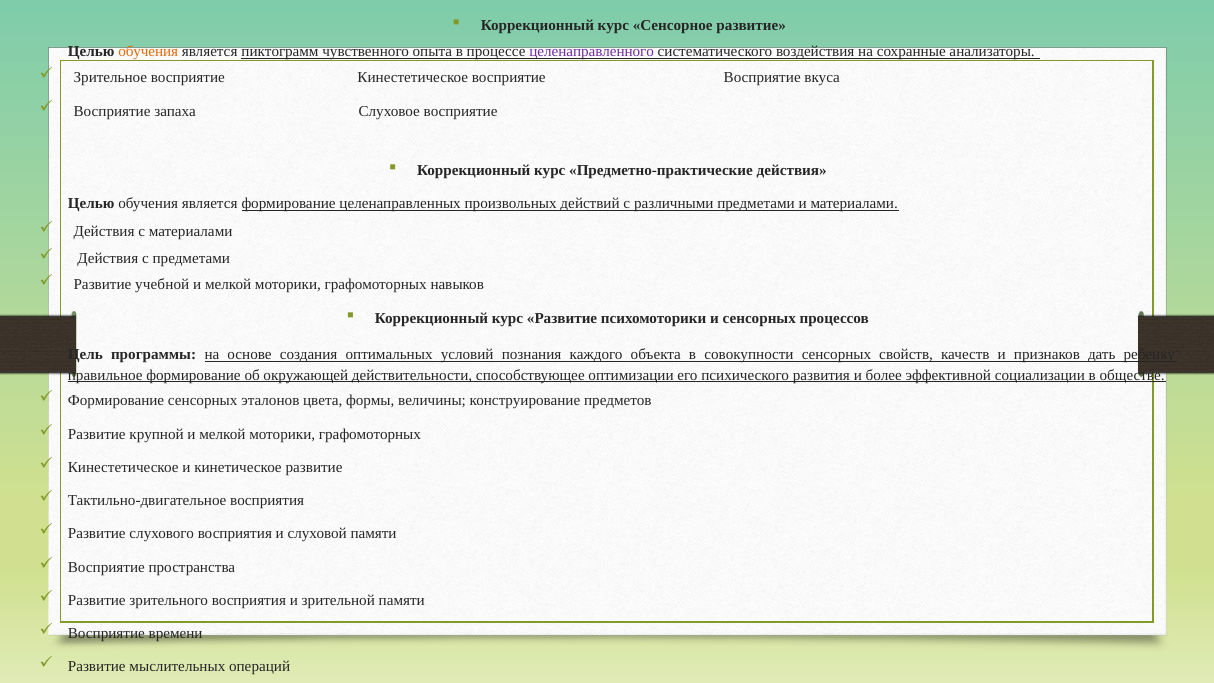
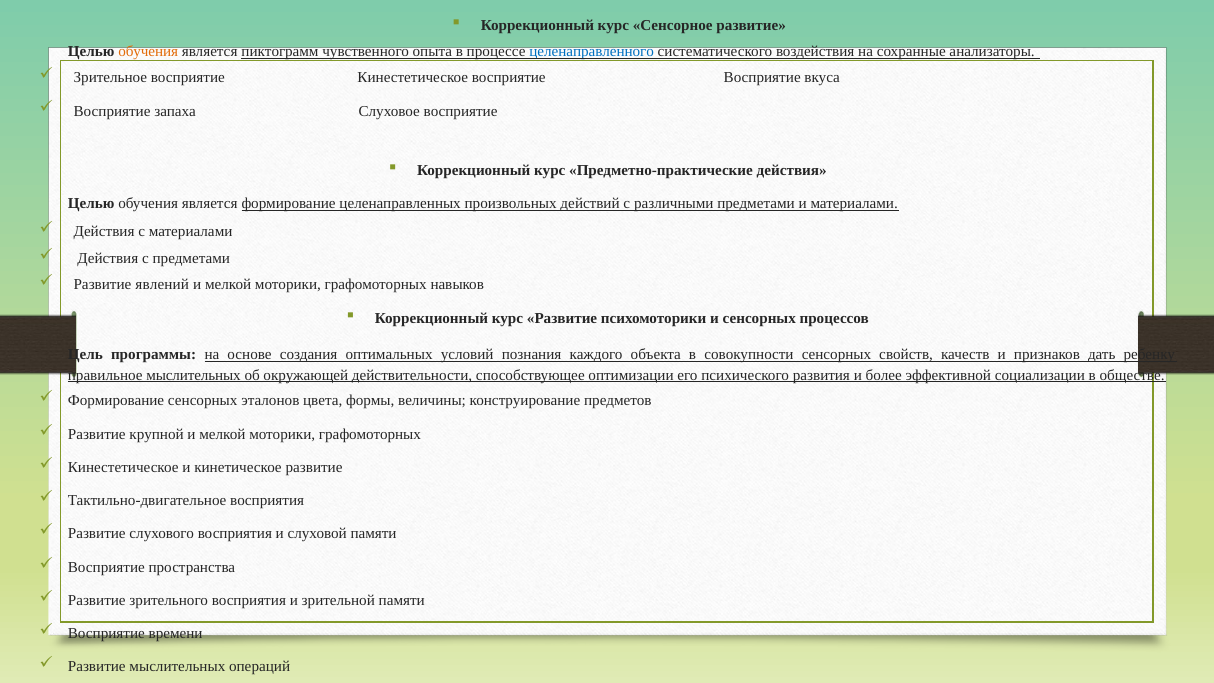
целенаправленного colour: purple -> blue (592, 52)
учебной: учебной -> явлений (162, 285)
правильное формирование: формирование -> мыслительных (194, 375)
